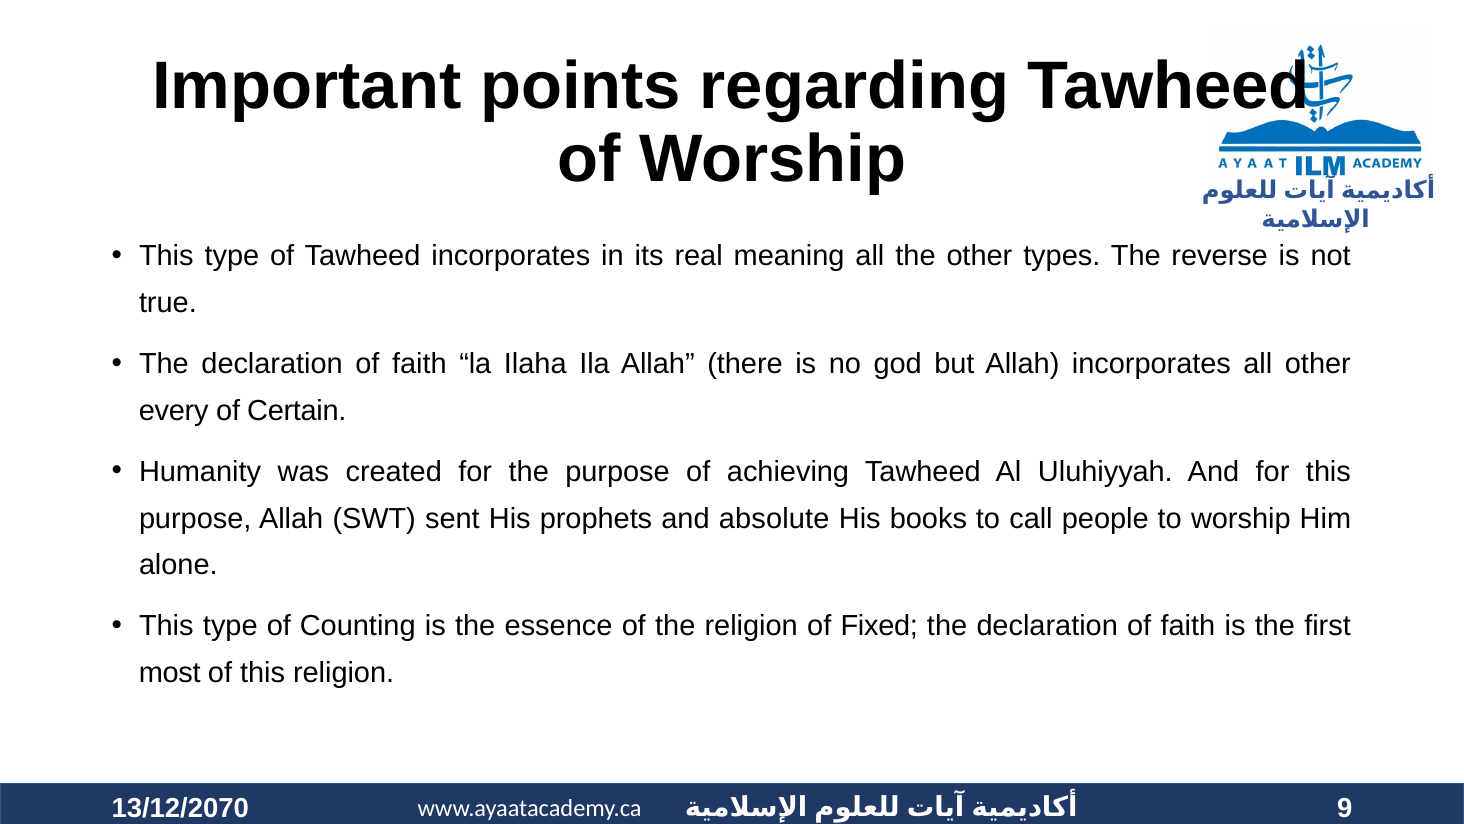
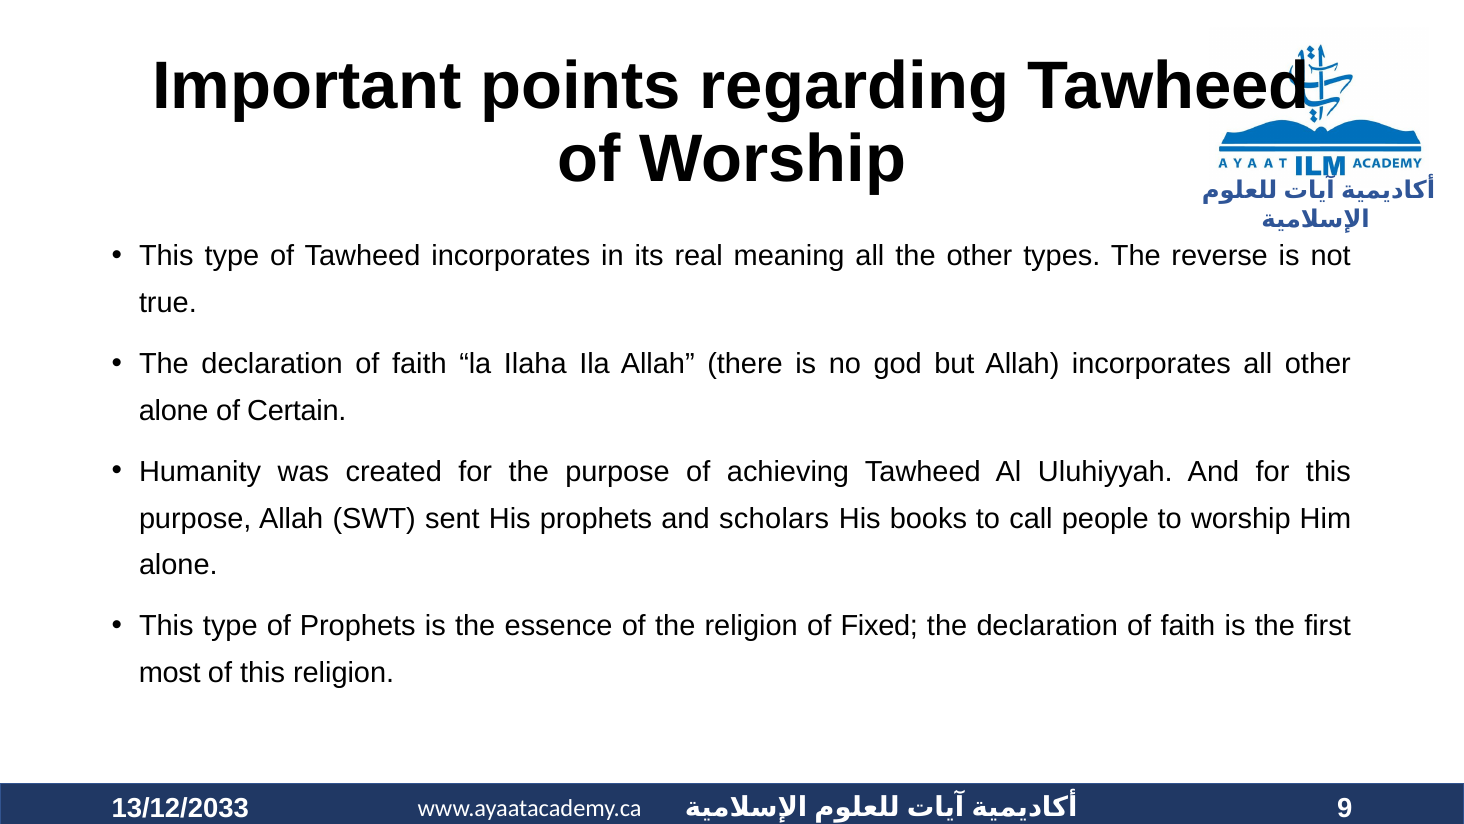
every: every -> alone (174, 411)
absolute: absolute -> scholars (774, 518)
of Counting: Counting -> Prophets (358, 626)
13/12/2070: 13/12/2070 -> 13/12/2033 (180, 808)
